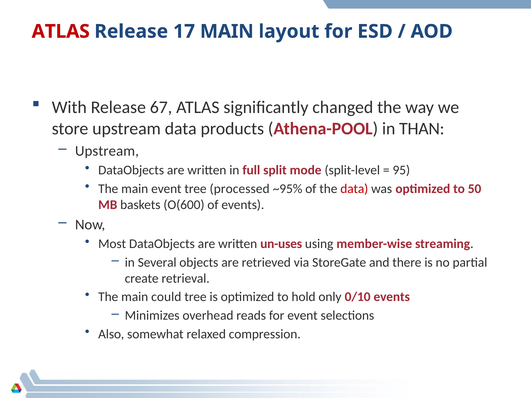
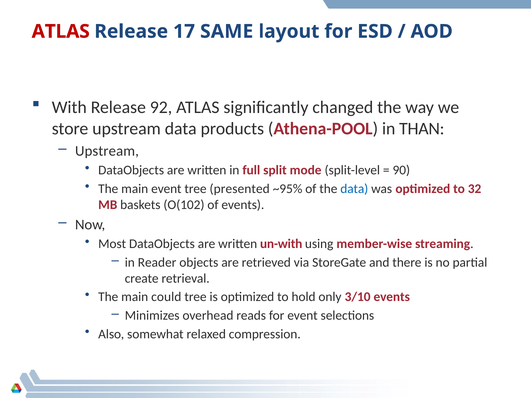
17 MAIN: MAIN -> SAME (227, 31)
67: 67 -> 92 (161, 107)
95: 95 -> 90 (401, 170)
processed: processed -> presented (240, 189)
data colour: red -> blue (354, 189)
50: 50 -> 32 (475, 189)
O(600: O(600 -> O(102 (184, 205)
un-uses: un-uses -> un-with (281, 244)
Several: Several -> Reader (157, 263)
0/10: 0/10 -> 3/10 (358, 297)
